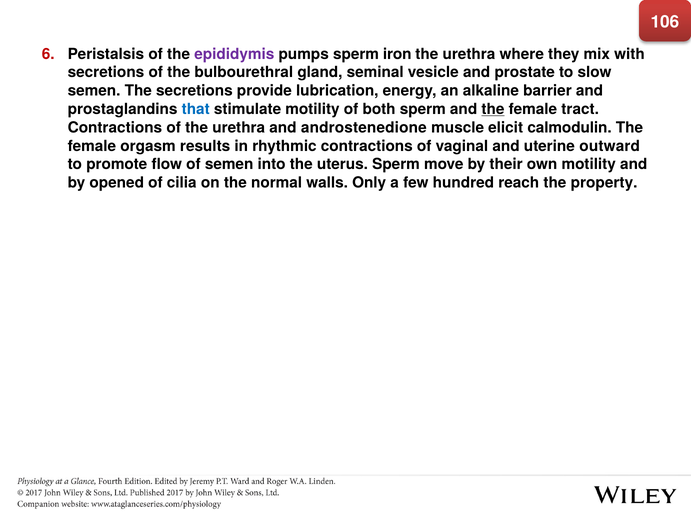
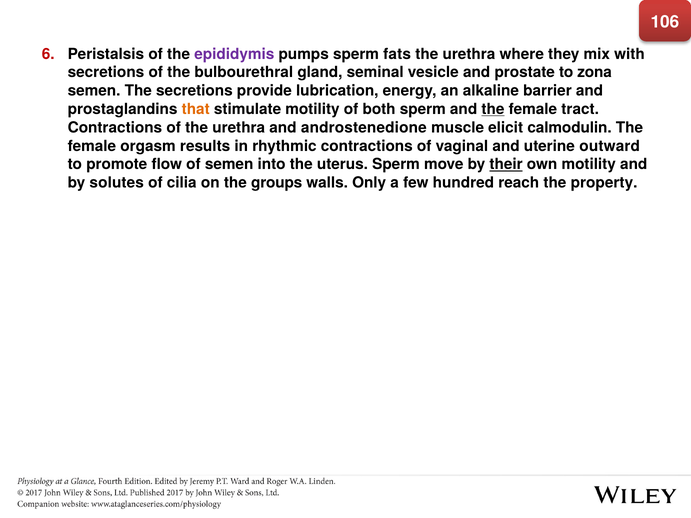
iron: iron -> fats (397, 54)
slow: slow -> zona (595, 72)
that colour: blue -> orange (196, 109)
their underline: none -> present (506, 164)
opened: opened -> solutes (117, 183)
normal: normal -> groups (277, 183)
